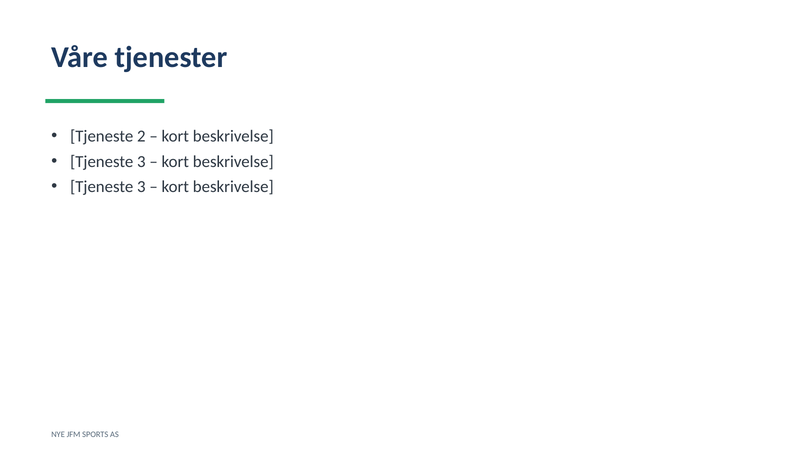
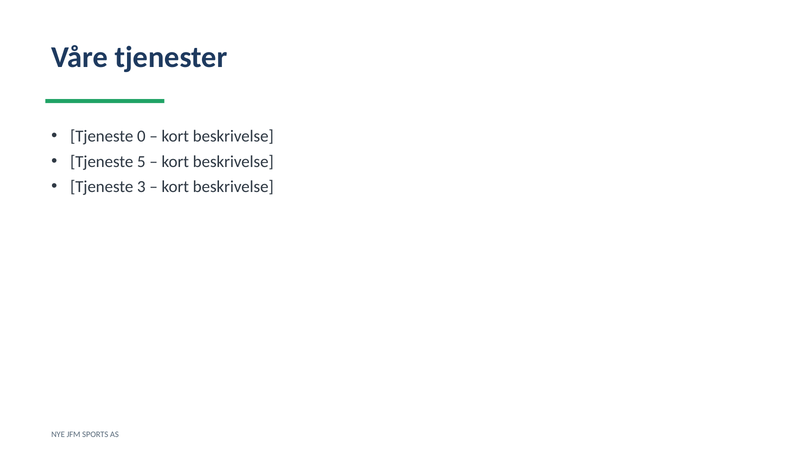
2: 2 -> 0 (141, 137)
3: 3 -> 5 (141, 162)
